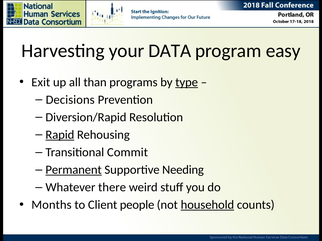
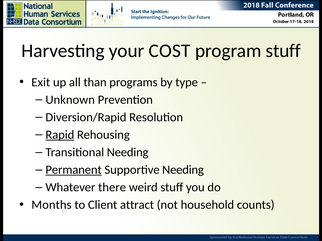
DATA: DATA -> COST (170, 51)
program easy: easy -> stuff (283, 51)
type underline: present -> none (187, 82)
Decisions: Decisions -> Unknown (70, 100)
Transitional Commit: Commit -> Needing (128, 153)
people: people -> attract (137, 205)
household underline: present -> none (207, 205)
